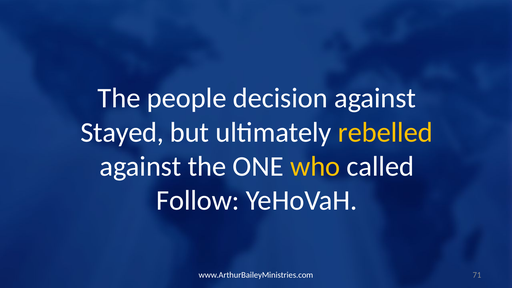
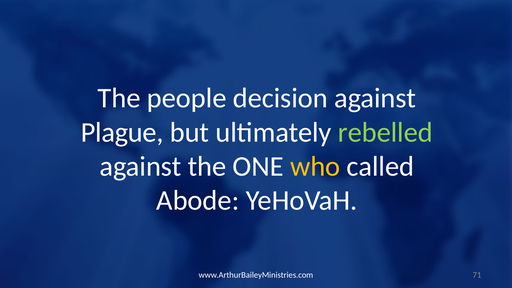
Stayed: Stayed -> Plague (122, 132)
rebelled colour: yellow -> light green (385, 132)
Follow: Follow -> Abode (198, 201)
